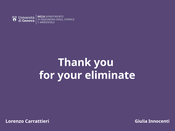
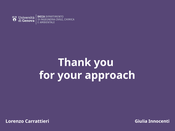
eliminate: eliminate -> approach (110, 75)
